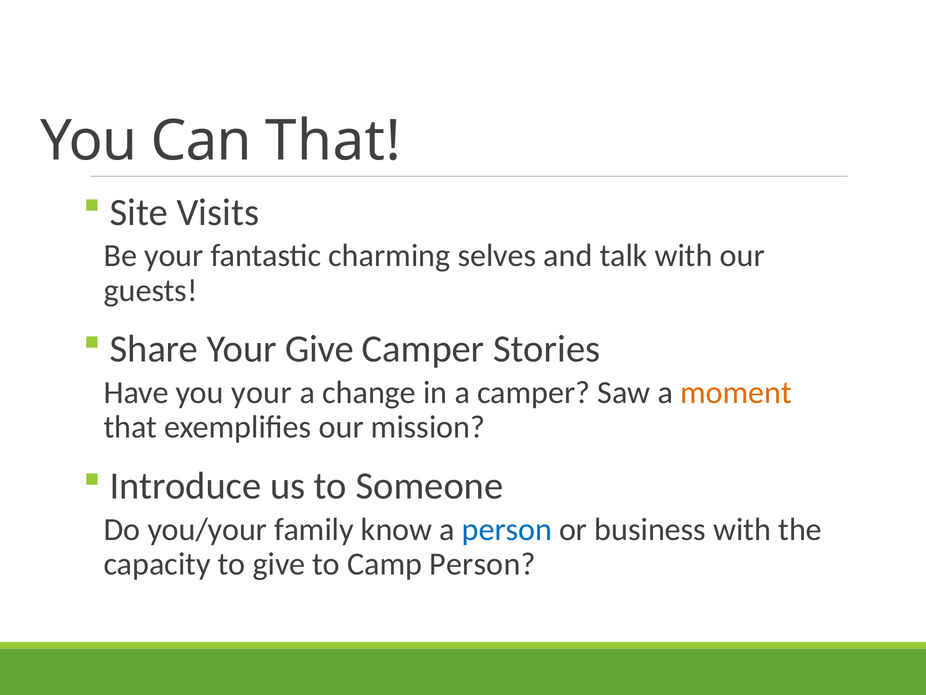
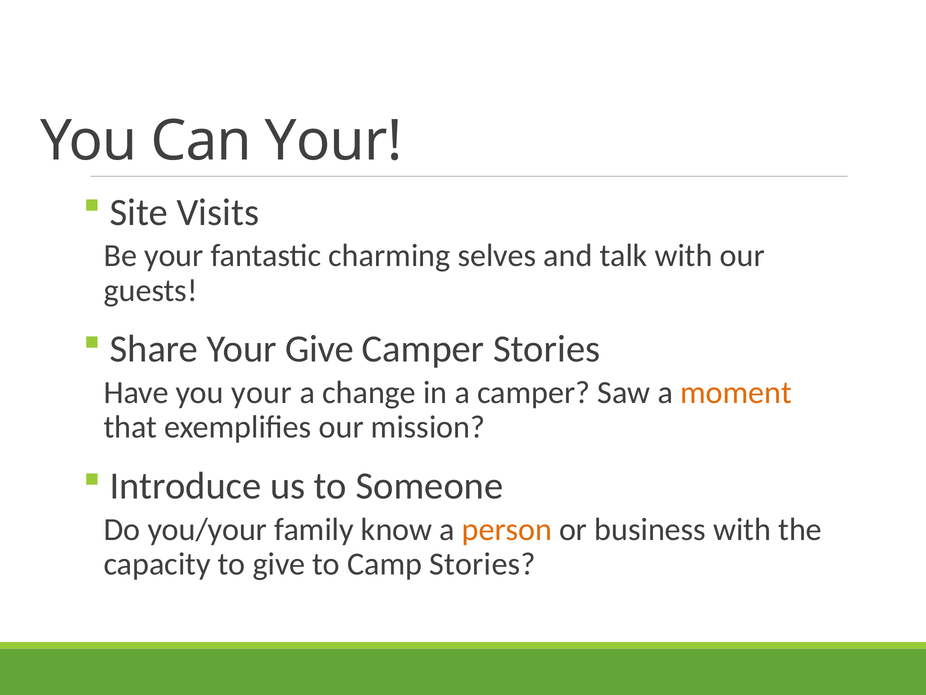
Can That: That -> Your (334, 141)
person colour: blue -> orange (507, 529)
Camp Person: Person -> Stories (482, 564)
